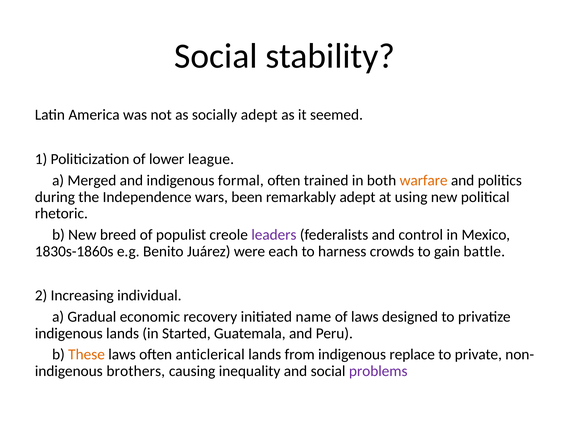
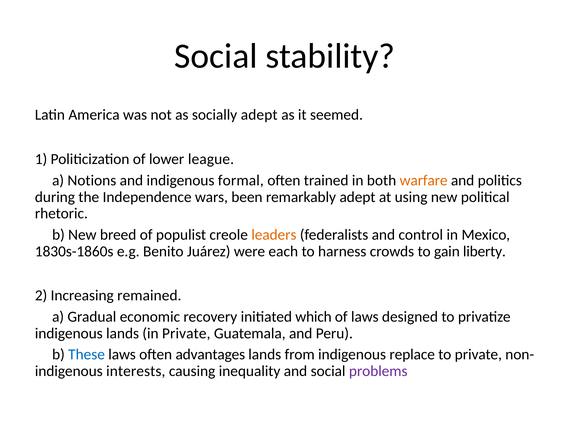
Merged: Merged -> Notions (92, 180)
leaders colour: purple -> orange (274, 235)
battle: battle -> liberty (484, 251)
individual: individual -> remained (149, 295)
name: name -> which (314, 317)
in Started: Started -> Private (186, 333)
These colour: orange -> blue (87, 354)
anticlerical: anticlerical -> advantages (210, 354)
brothers: brothers -> interests (136, 371)
